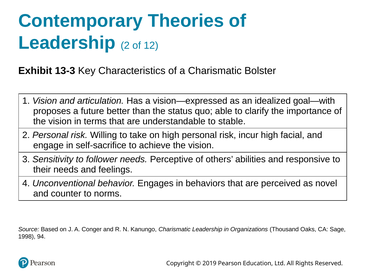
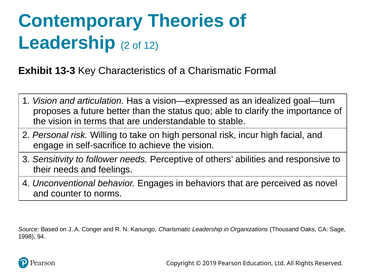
Bolster: Bolster -> Formal (260, 71)
goal—with: goal—with -> goal—turn (314, 101)
